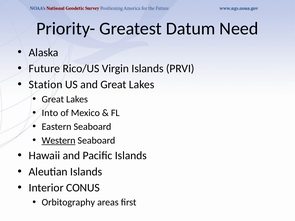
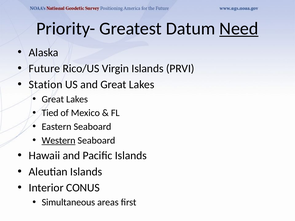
Need underline: none -> present (239, 29)
Into: Into -> Tied (50, 113)
Orbitography: Orbitography -> Simultaneous (68, 203)
